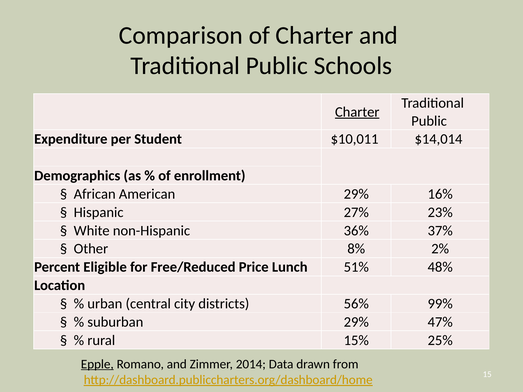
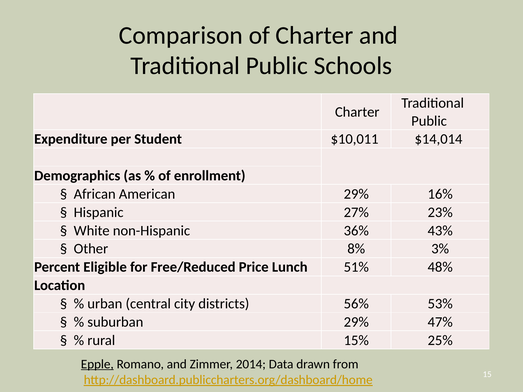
Charter underline: present -> none (357, 112)
37%: 37% -> 43% (440, 231)
2%: 2% -> 3% (440, 249)
99%: 99% -> 53% (440, 304)
